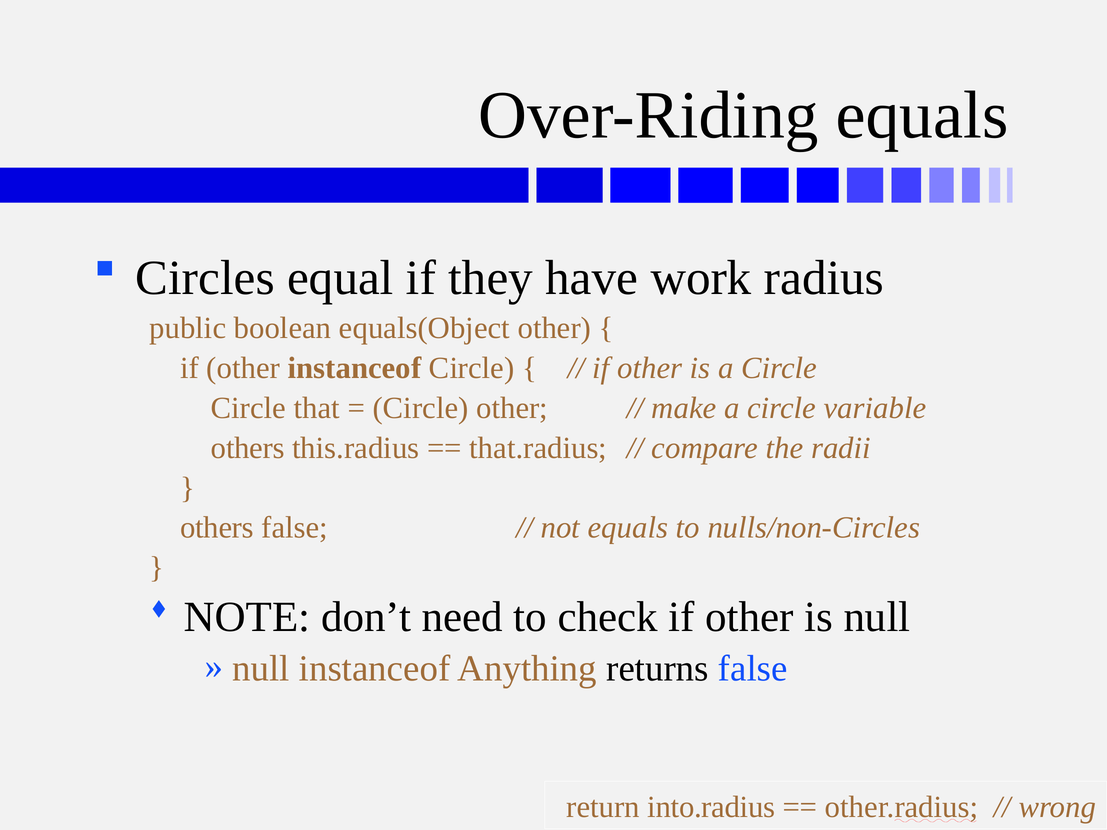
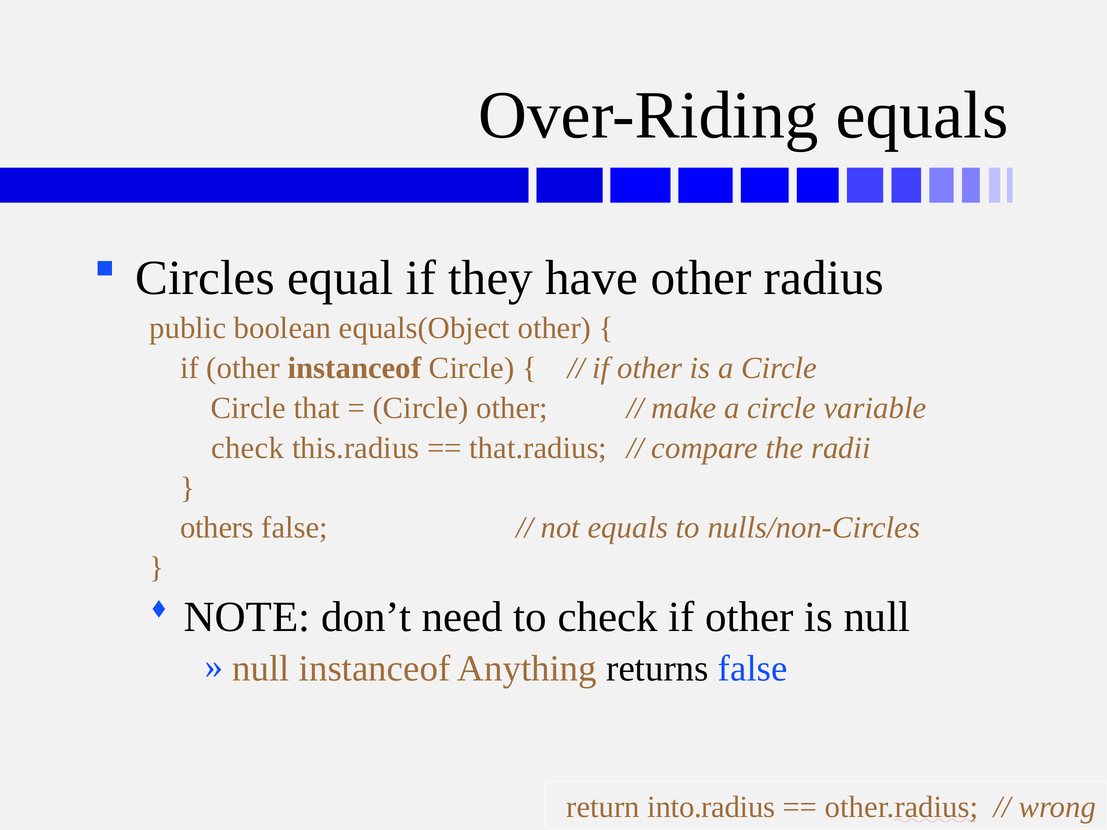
have work: work -> other (701, 278)
others: others -> check (248, 448)
